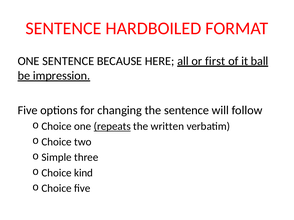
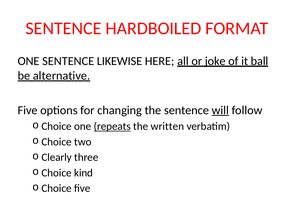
BECAUSE: BECAUSE -> LIKEWISE (120, 61)
first: first -> joke (215, 61)
impression: impression -> alternative (62, 76)
will underline: none -> present (220, 110)
Simple: Simple -> Clearly (57, 158)
